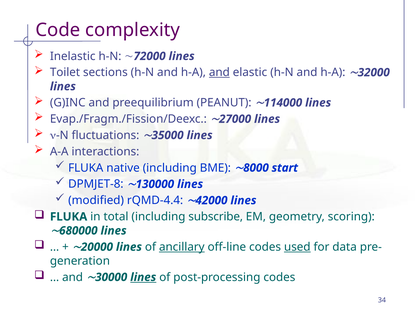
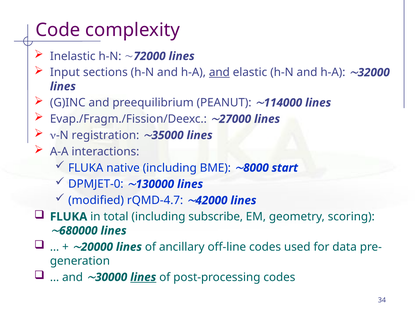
Toilet: Toilet -> Input (65, 72)
fluctuations: fluctuations -> registration (105, 135)
DPMJET-8: DPMJET-8 -> DPMJET-0 (96, 184)
rQMD-4.4: rQMD-4.4 -> rQMD-4.7 (155, 200)
ancillary underline: present -> none (182, 247)
used underline: present -> none (297, 247)
